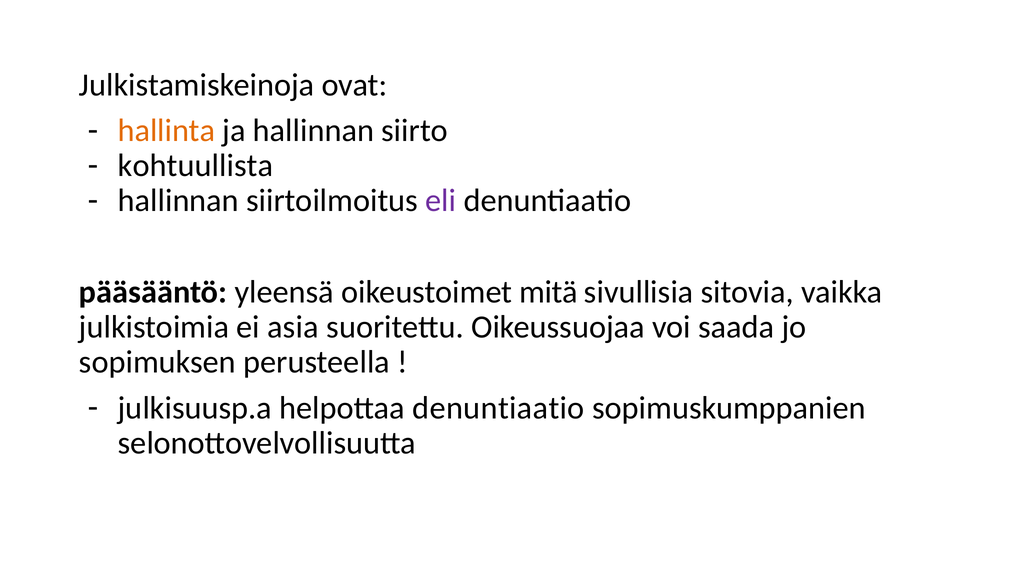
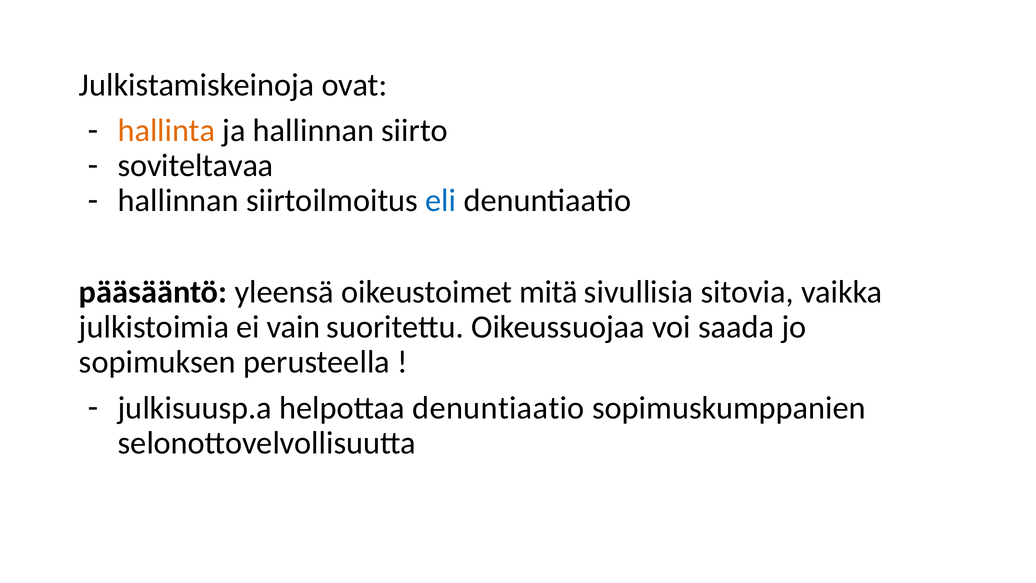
kohtuullista: kohtuullista -> soviteltavaa (196, 166)
eli colour: purple -> blue (441, 201)
asia: asia -> vain (293, 327)
